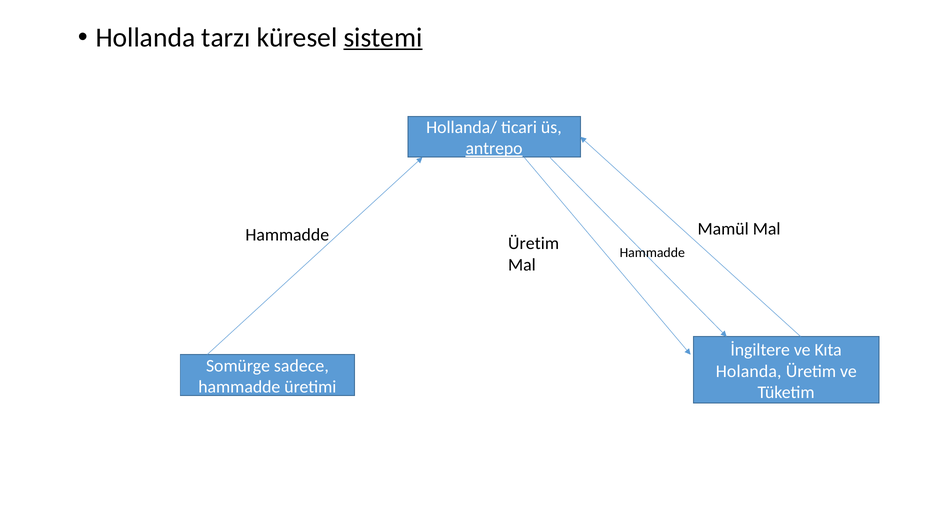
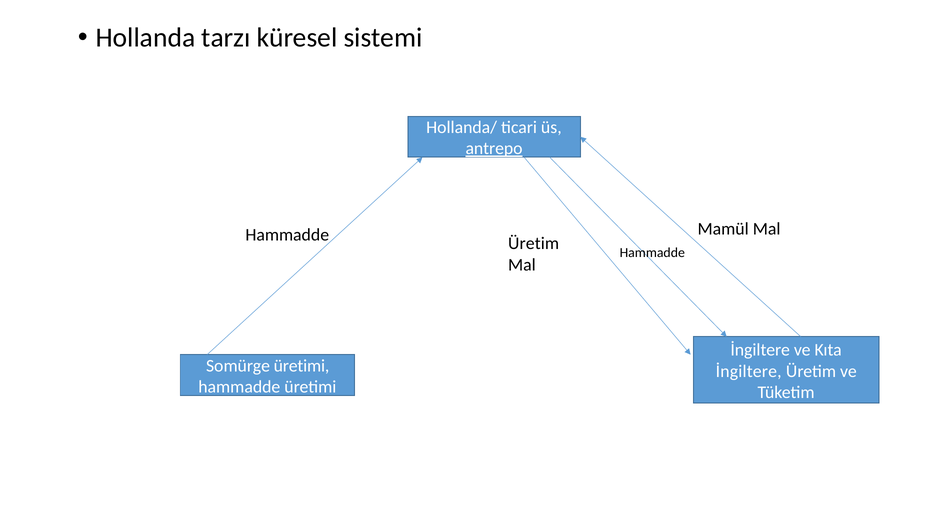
sistemi underline: present -> none (383, 38)
Somürge sadece: sadece -> üretimi (301, 366)
Holanda: Holanda -> İngiltere (749, 371)
